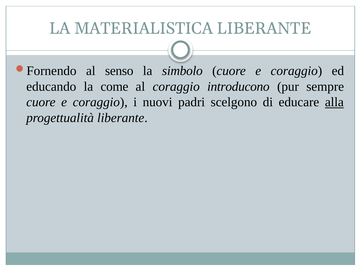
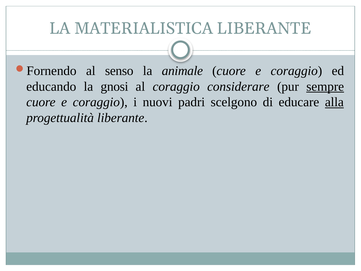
simbolo: simbolo -> animale (182, 71)
come: come -> gnosi (114, 86)
introducono: introducono -> considerare (238, 86)
sempre underline: none -> present (325, 86)
